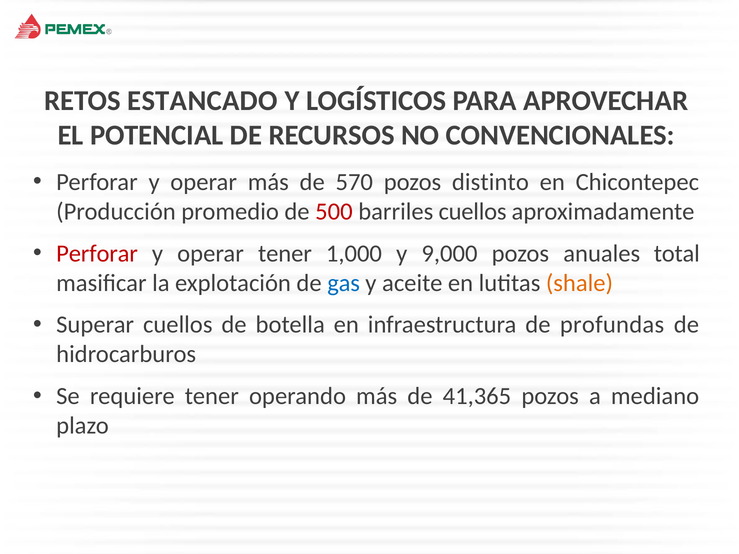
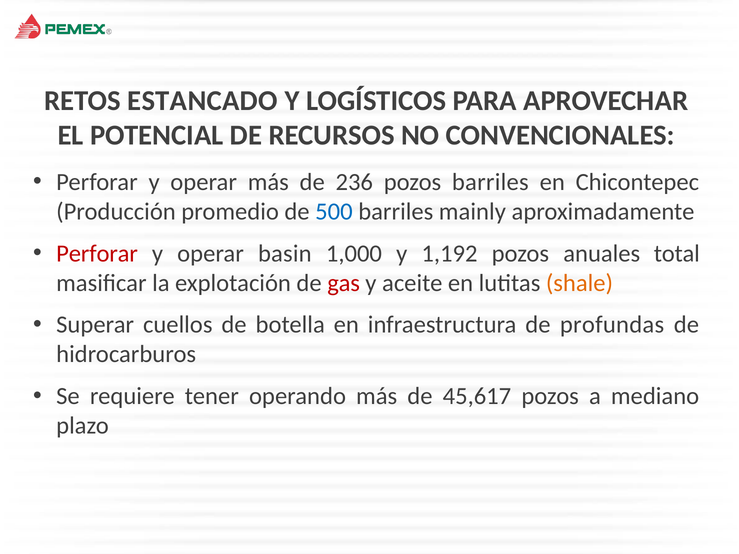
570: 570 -> 236 (354, 182)
pozos distinto: distinto -> barriles (490, 182)
500 colour: red -> blue (334, 212)
barriles cuellos: cuellos -> mainly (472, 212)
operar tener: tener -> basin (285, 254)
9,000: 9,000 -> 1,192 (450, 254)
gas colour: blue -> red (344, 283)
41,365: 41,365 -> 45,617 (477, 396)
